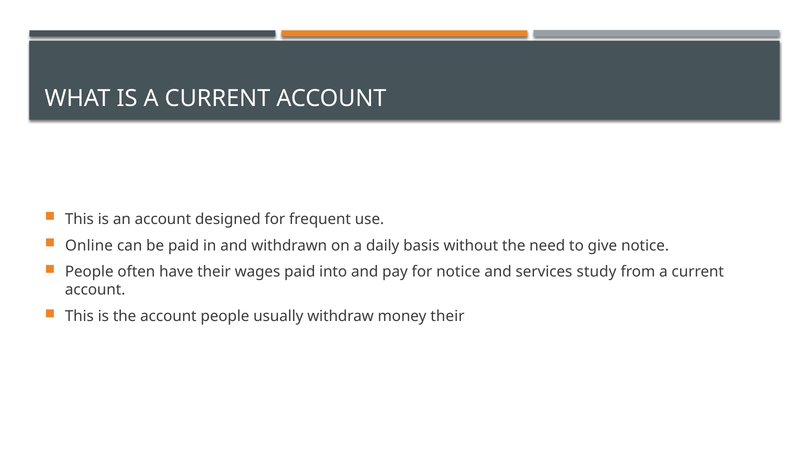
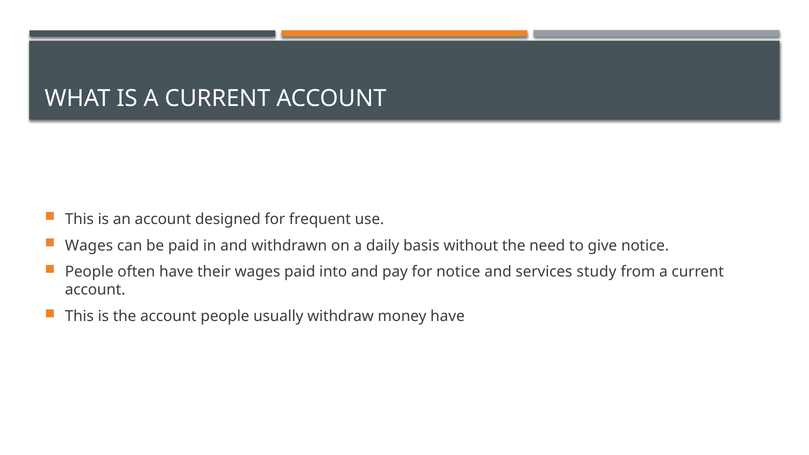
Online: Online -> Wages (89, 246)
money their: their -> have (448, 316)
